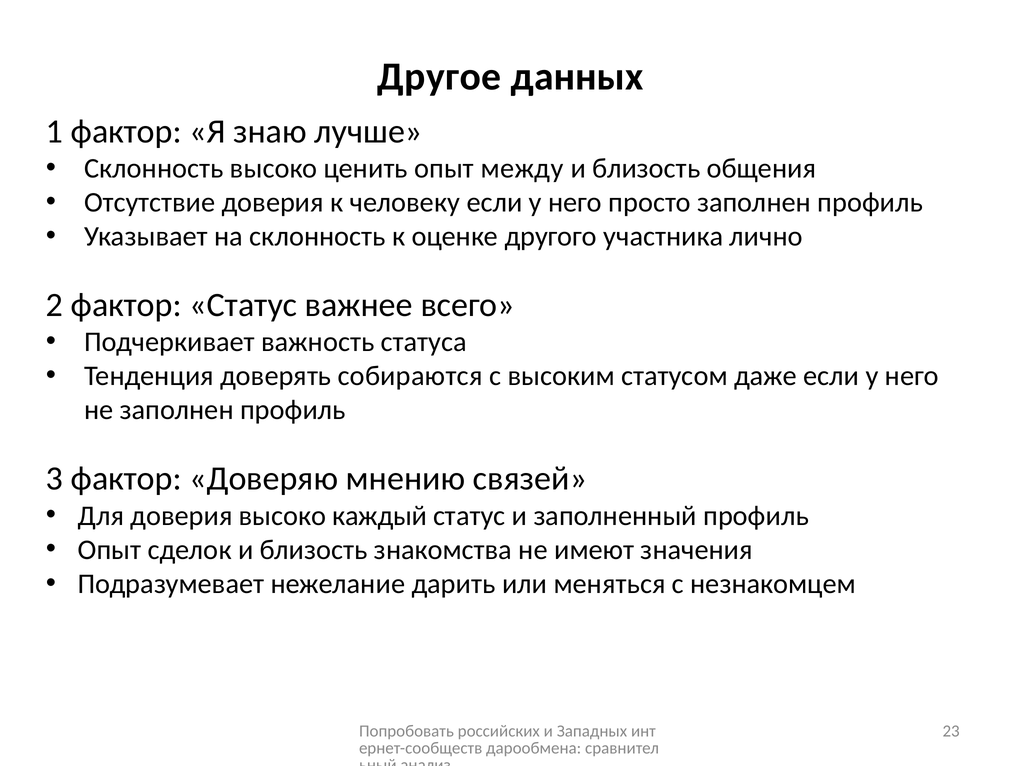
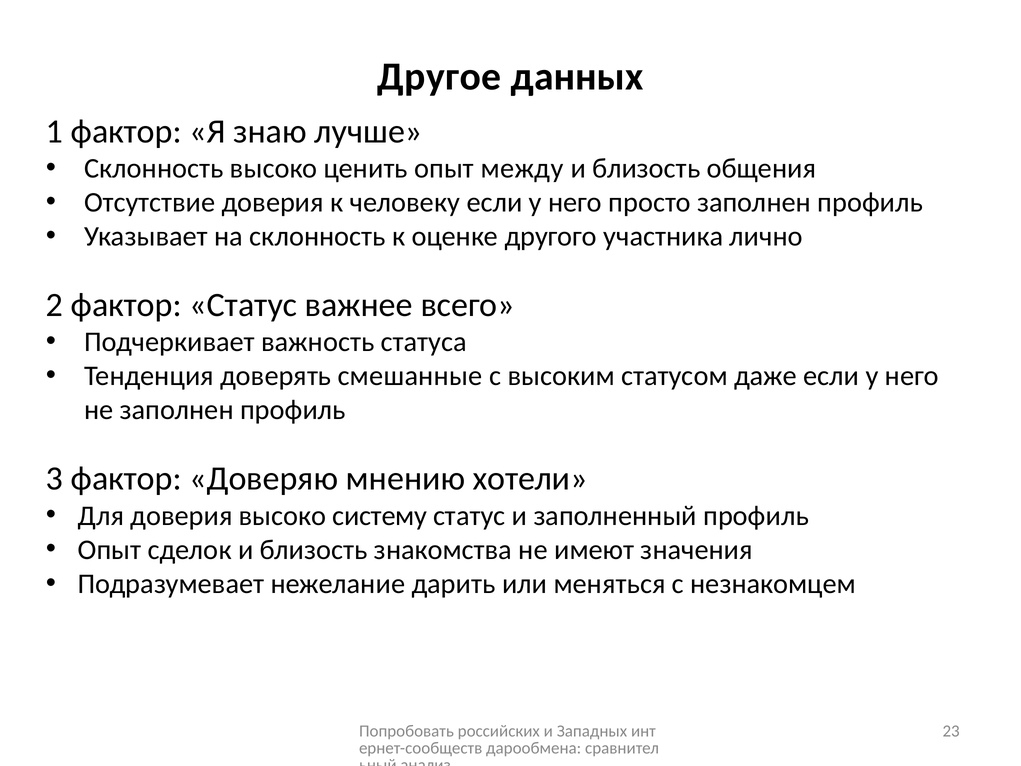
собираются: собираются -> смешанные (410, 376)
связей: связей -> хотели (530, 478)
каждый: каждый -> систему (380, 515)
